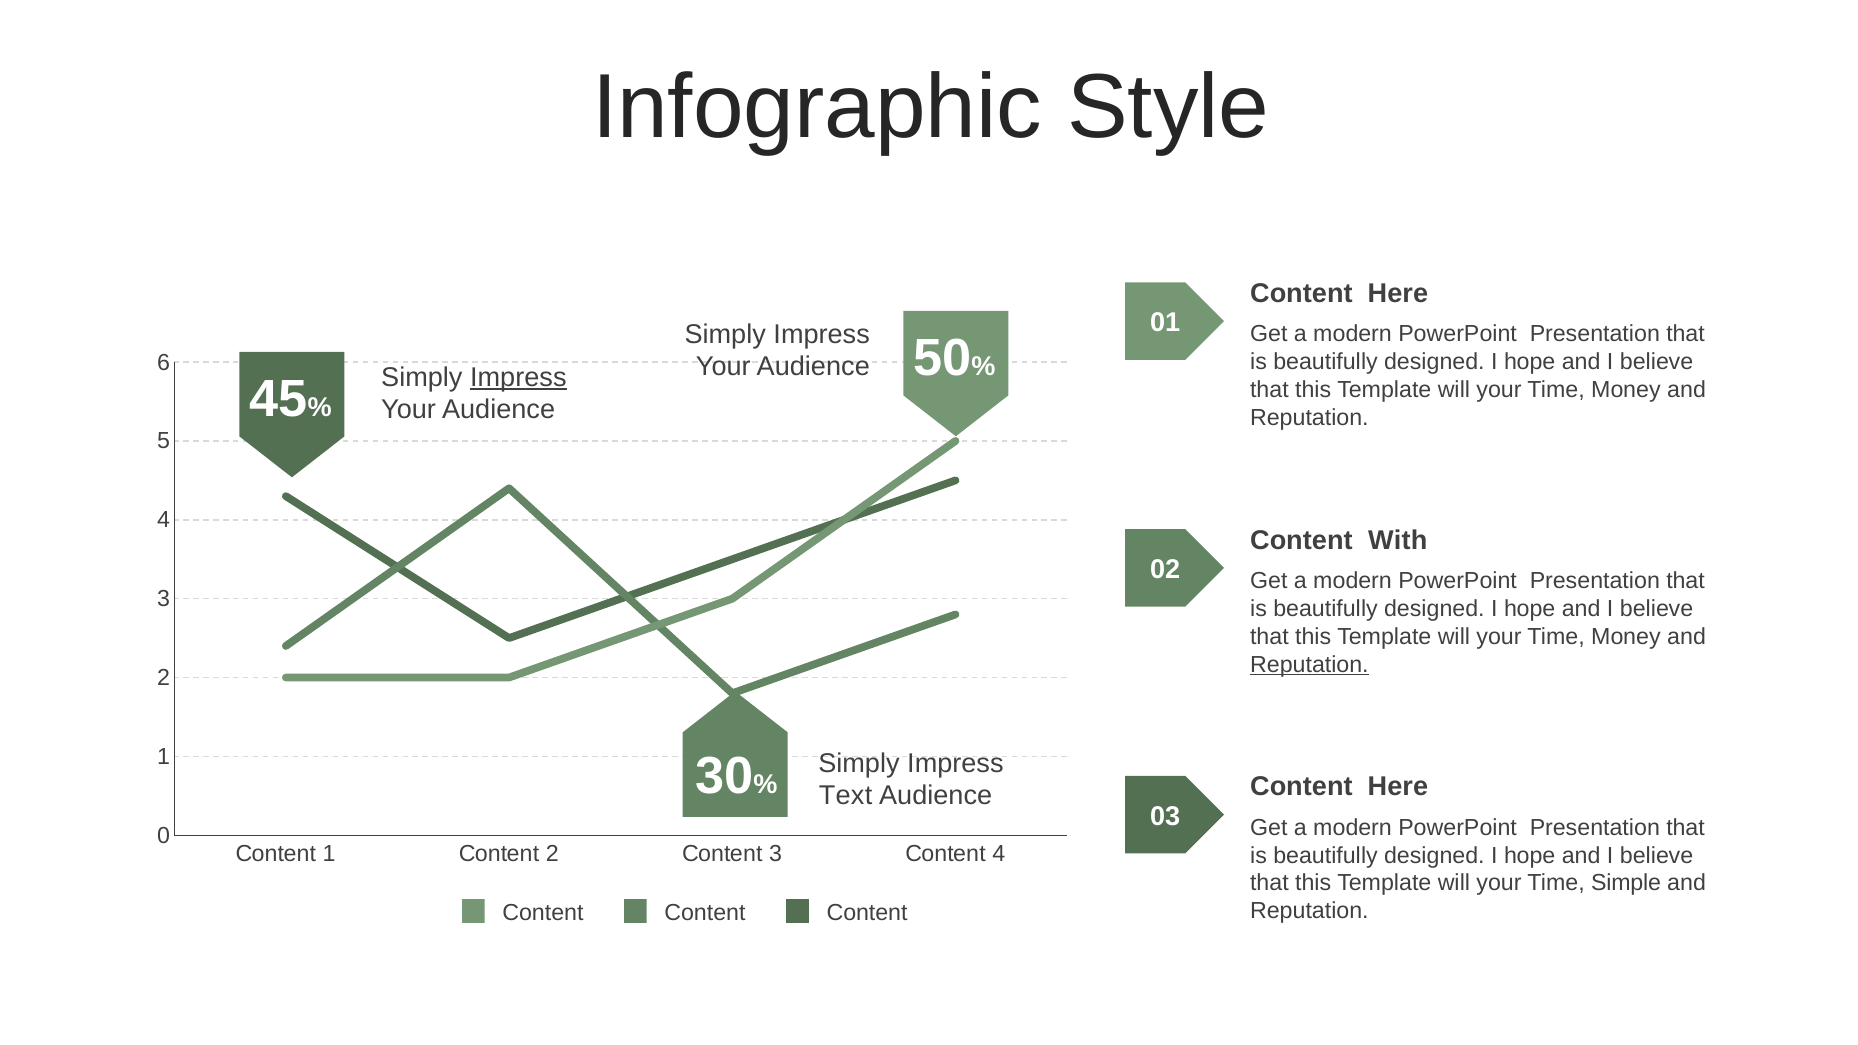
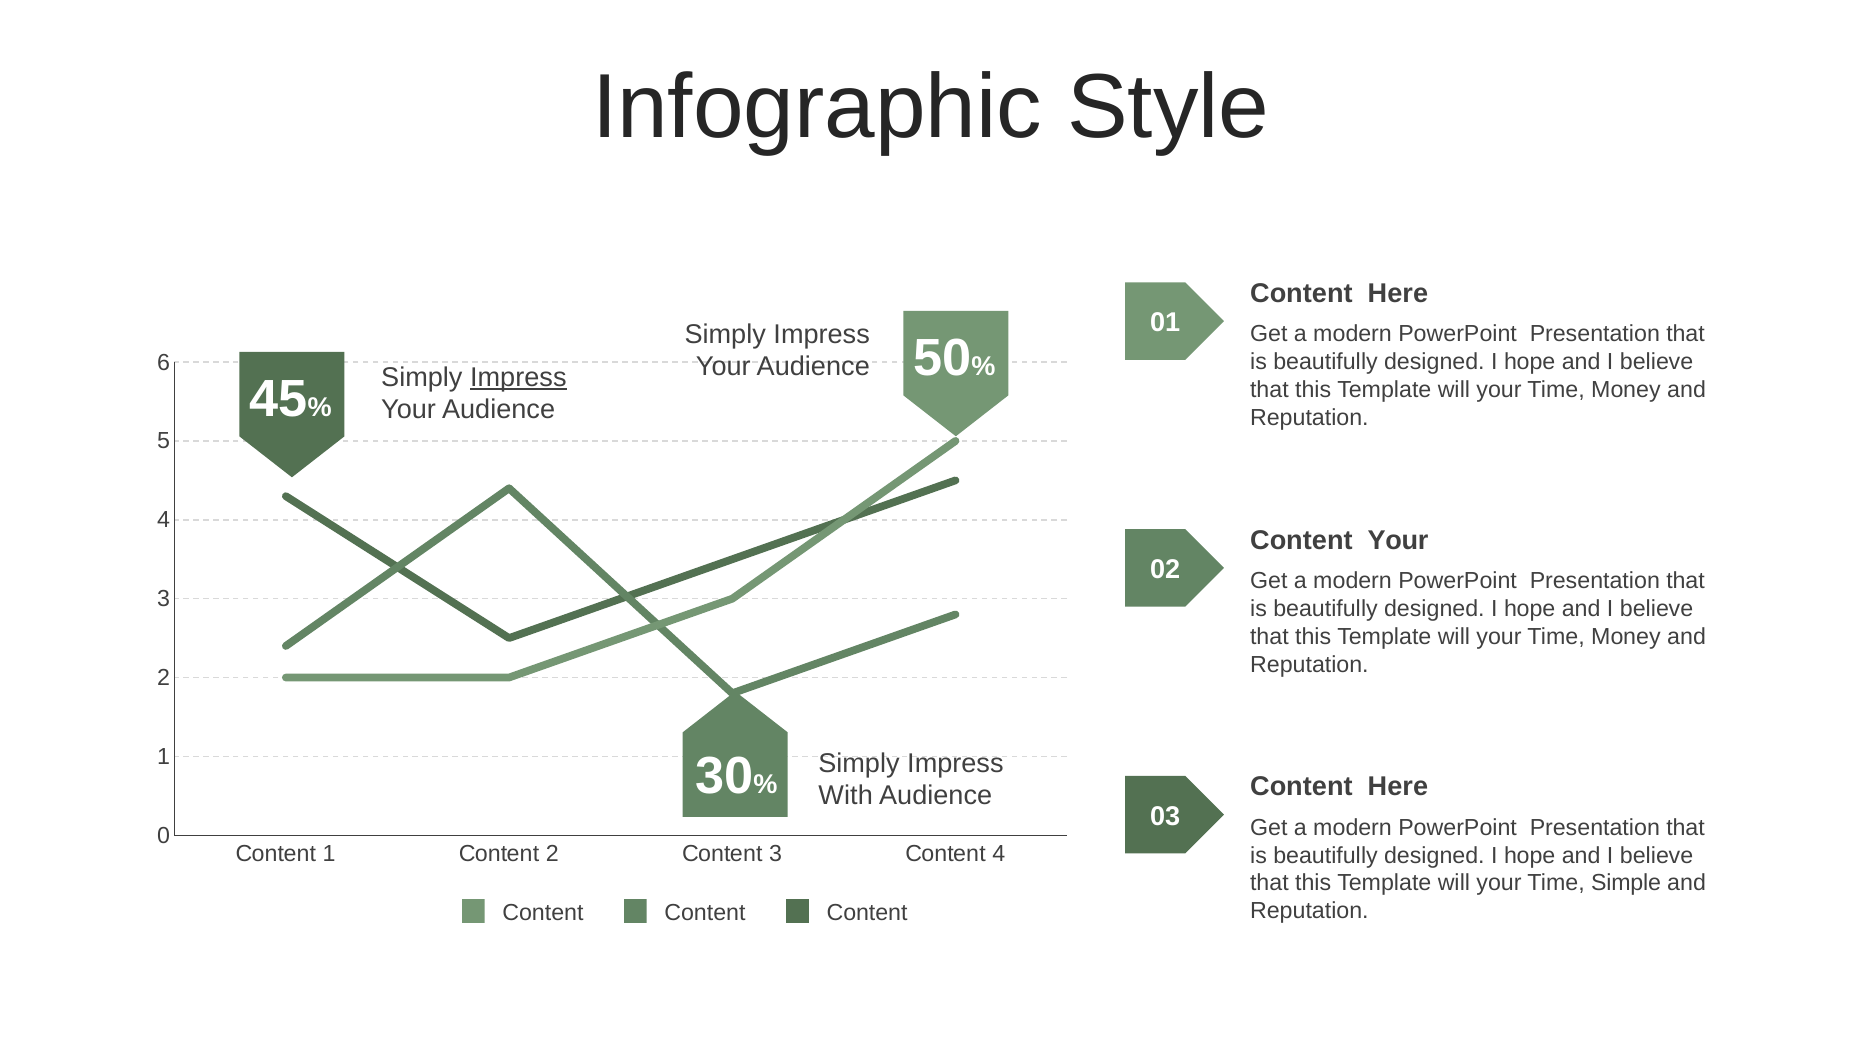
Content With: With -> Your (1398, 540)
Reputation underline: present -> none (1309, 665)
Text: Text -> With (846, 796)
